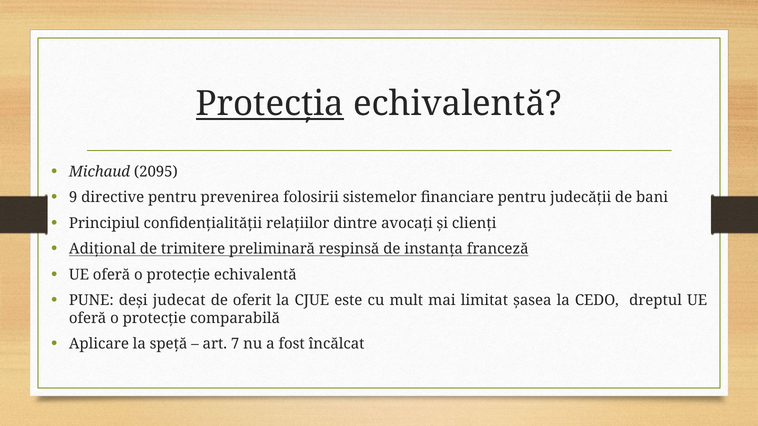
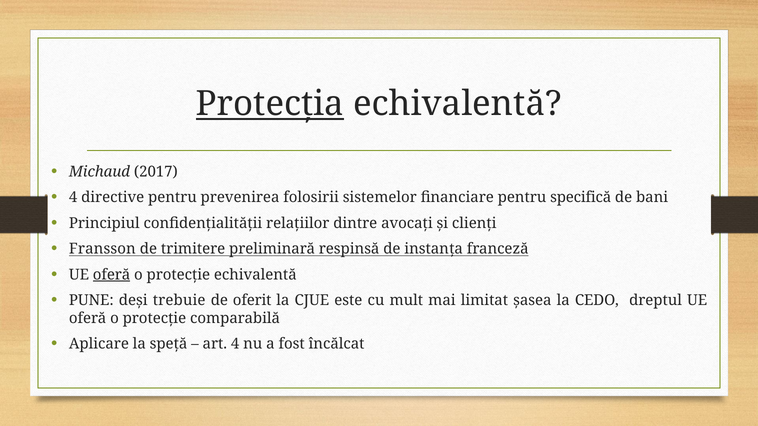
2095: 2095 -> 2017 (156, 172)
9: 9 -> 4 (73, 198)
judecății: judecății -> specifică (581, 198)
Adițional: Adițional -> Fransson (102, 249)
oferă underline: none -> present (112, 275)
judecat: judecat -> trebuie (179, 301)
art 7: 7 -> 4 (235, 344)
